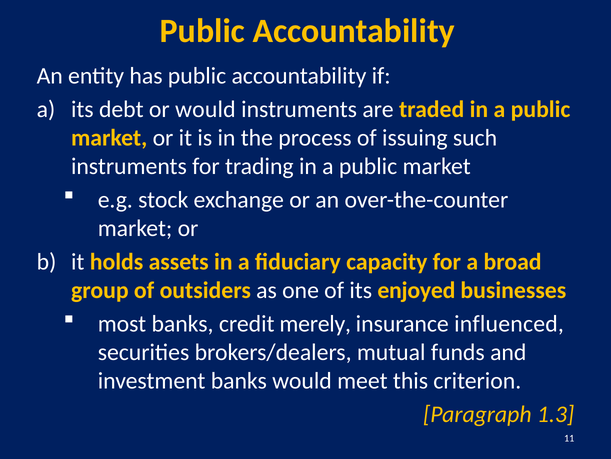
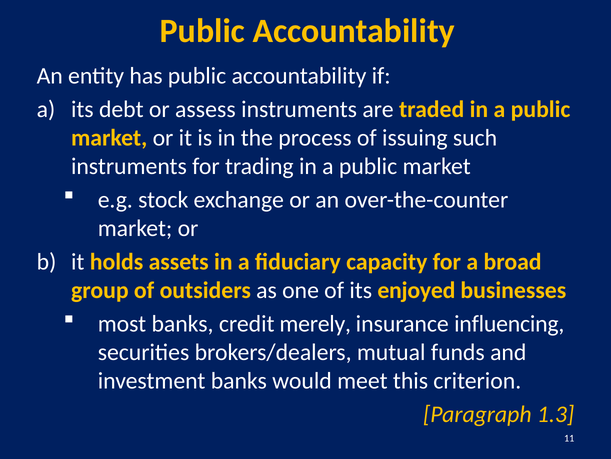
or would: would -> assess (205, 109)
influenced: influenced -> influencing (509, 323)
